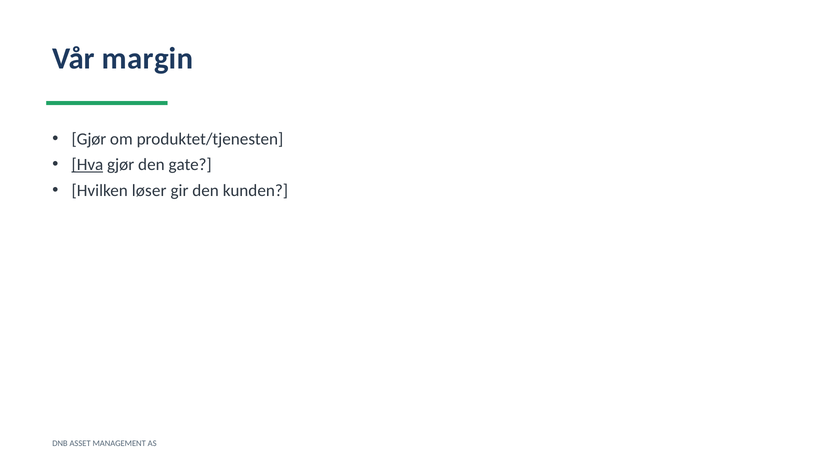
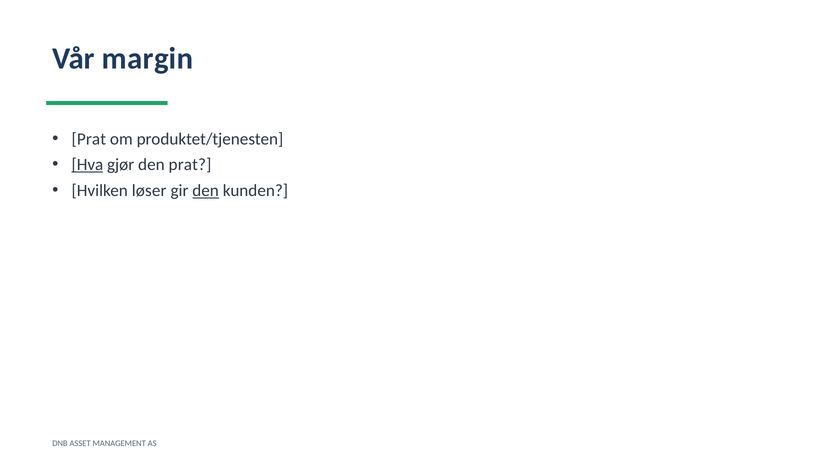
Gjør: Gjør -> Prat (89, 139)
den gate: gate -> prat (190, 165)
den underline: none -> present (206, 191)
